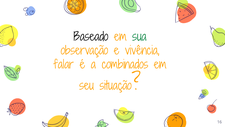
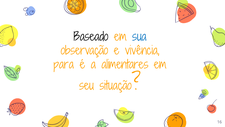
sua colour: green -> blue (139, 37)
falar: falar -> para (64, 64)
combinados: combinados -> alimentares (125, 64)
